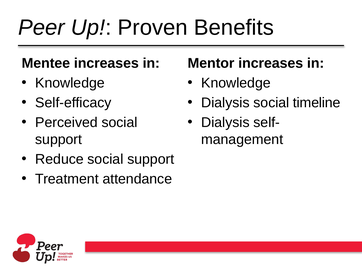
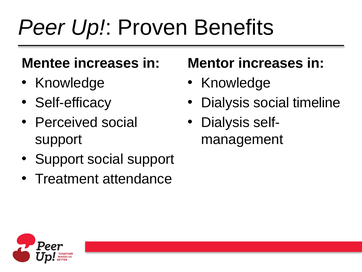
Reduce: Reduce -> Support (60, 159)
